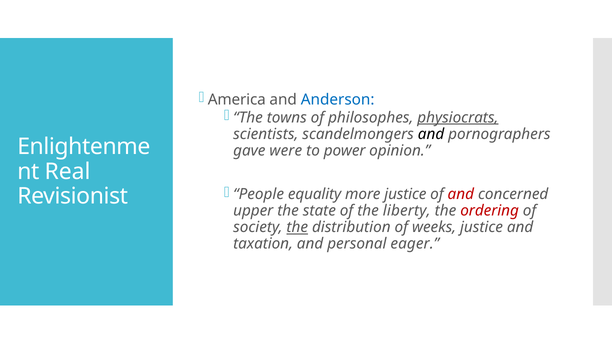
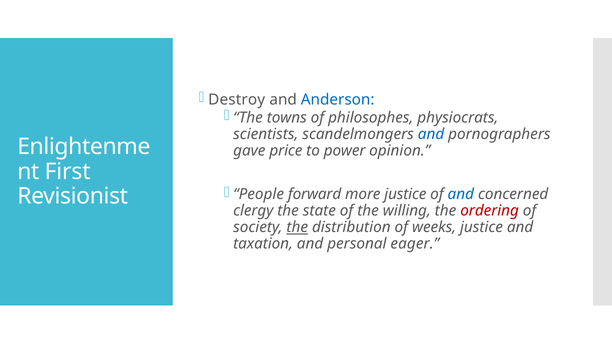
America: America -> Destroy (237, 100)
physiocrats underline: present -> none (458, 118)
and colour: black -> blue (431, 134)
were: were -> price (286, 151)
Real: Real -> First (68, 172)
equality: equality -> forward (315, 195)
and colour: red -> blue (461, 195)
upper: upper -> clergy (253, 211)
liberty: liberty -> willing (407, 211)
